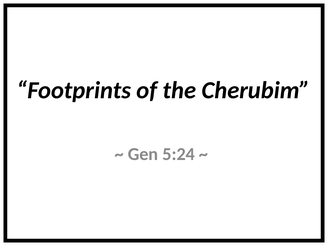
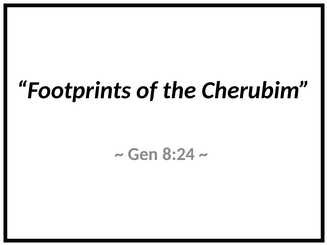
5:24: 5:24 -> 8:24 (179, 154)
